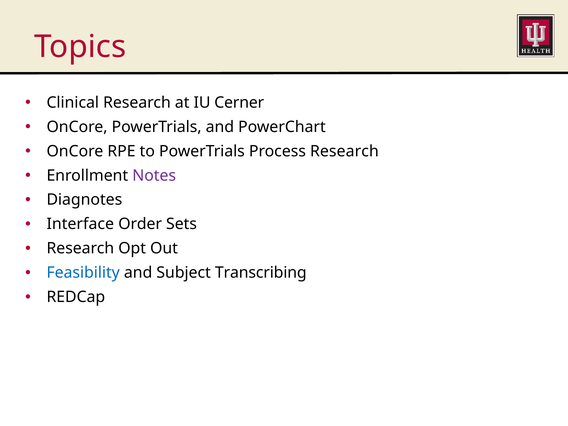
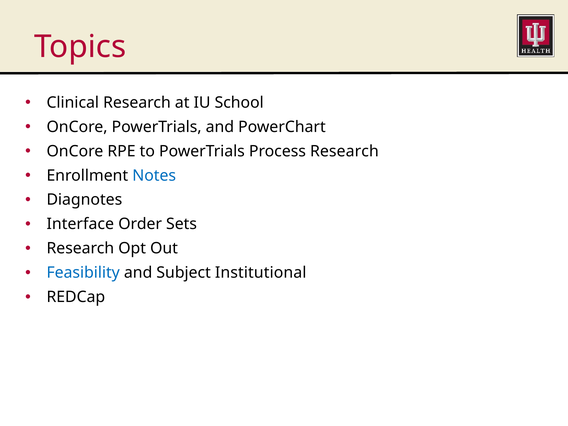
Cerner: Cerner -> School (239, 103)
Notes colour: purple -> blue (154, 175)
Transcribing: Transcribing -> Institutional (261, 273)
